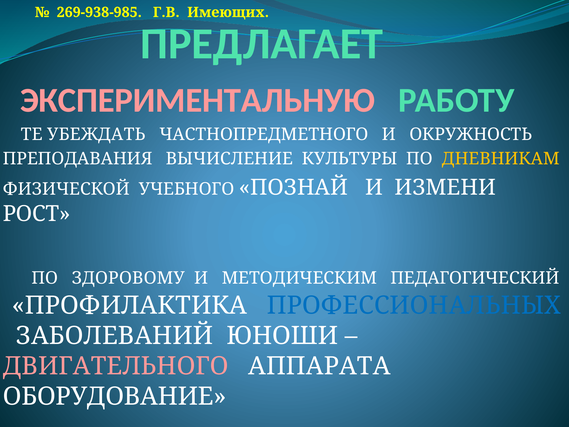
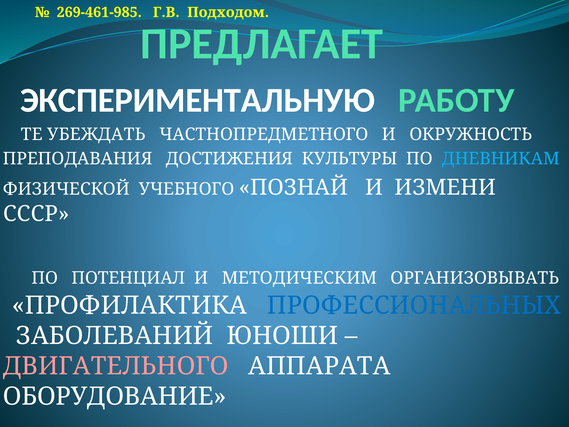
269-938-985: 269-938-985 -> 269-461-985 (99, 12)
Имеющих: Имеющих -> Подходом (228, 12)
ЭКСПЕРИМЕНТАЛЬНУЮ colour: pink -> white (197, 100)
ВЫЧИСЛЕНИЕ: ВЫЧИСЛЕНИЕ -> ДОСТИЖЕНИЯ (229, 159)
ДНЕВНИКАМ colour: yellow -> light blue (501, 159)
РОСТ: РОСТ -> СССР (36, 214)
ЗДОРОВОМУ: ЗДОРОВОМУ -> ПОТЕНЦИАЛ (128, 278)
ПЕДАГОГИЧЕСКИЙ: ПЕДАГОГИЧЕСКИЙ -> ОРГАНИЗОВЫВАТЬ (475, 278)
